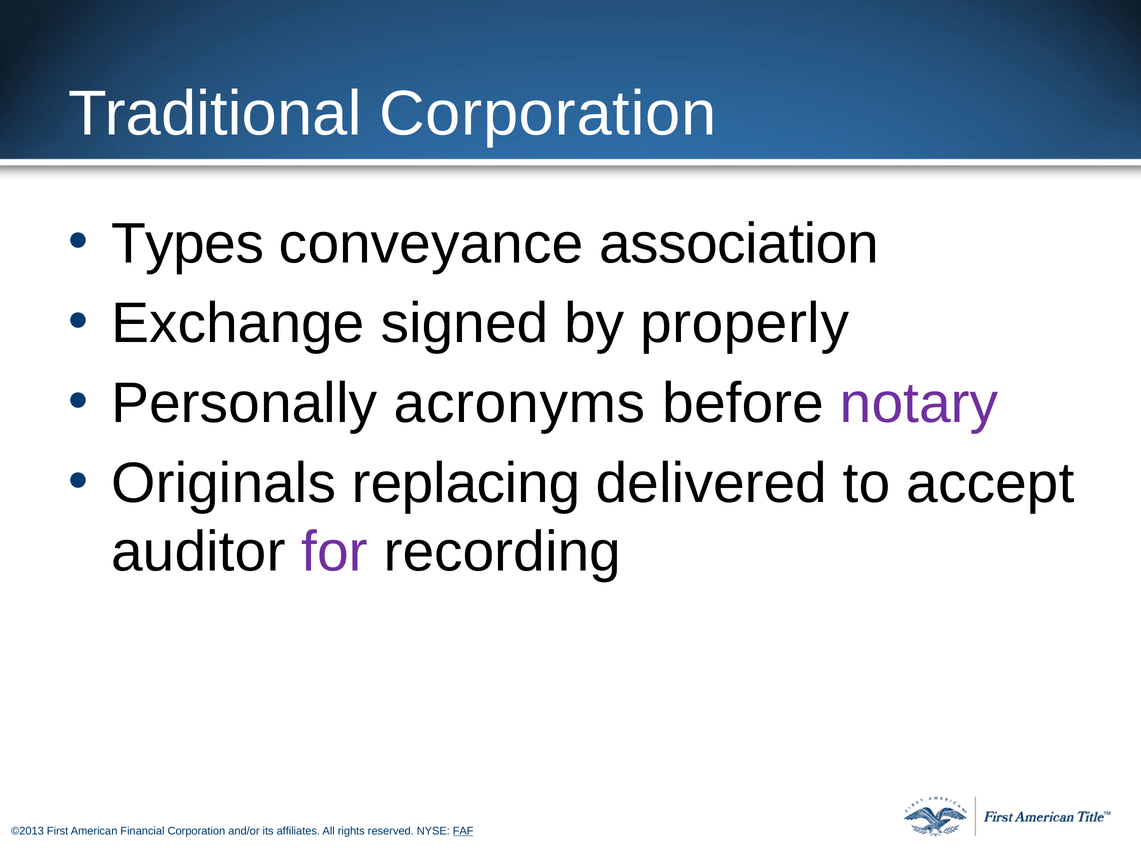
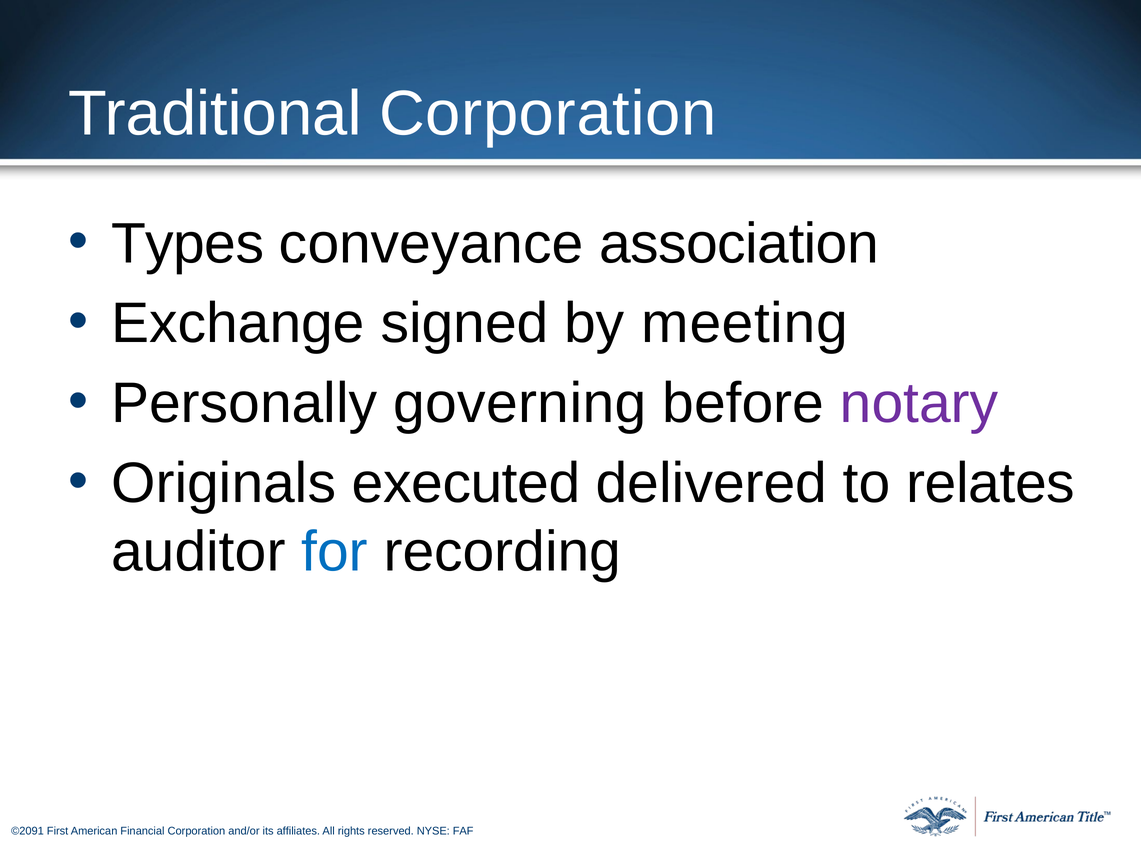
properly: properly -> meeting (745, 323)
acronyms: acronyms -> governing (520, 403)
replacing: replacing -> executed (466, 483)
accept: accept -> relates (991, 483)
for colour: purple -> blue (335, 552)
©2013: ©2013 -> ©2091 (28, 831)
FAF underline: present -> none (463, 831)
